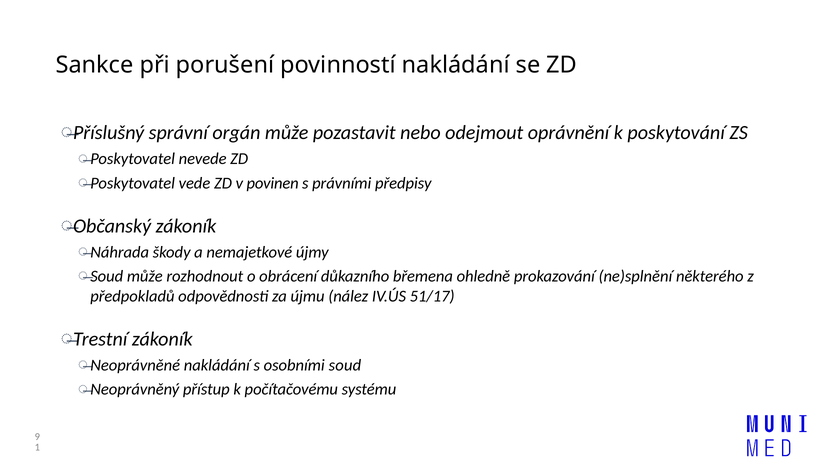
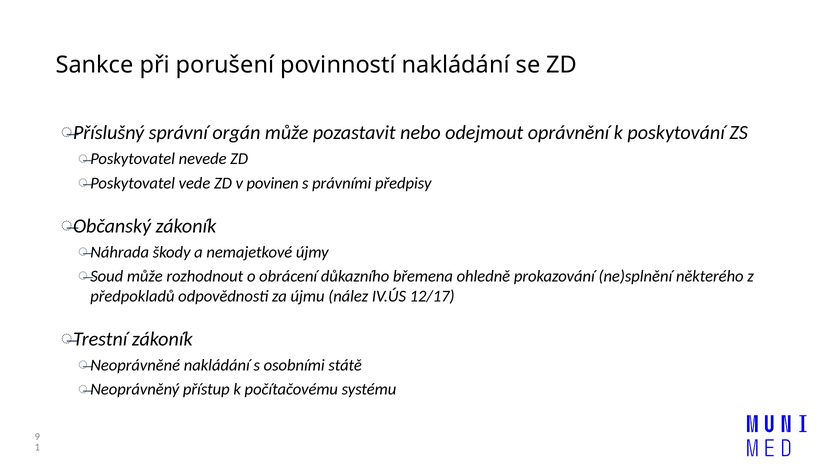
51/17: 51/17 -> 12/17 (432, 296)
osobními soud: soud -> státě (345, 365)
